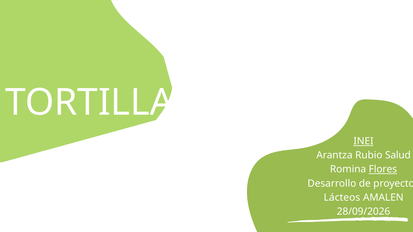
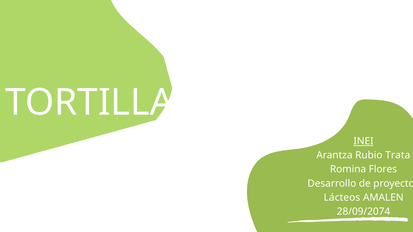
Salud: Salud -> Trata (398, 156)
Flores underline: present -> none (383, 170)
28/09/2026: 28/09/2026 -> 28/09/2074 (363, 212)
